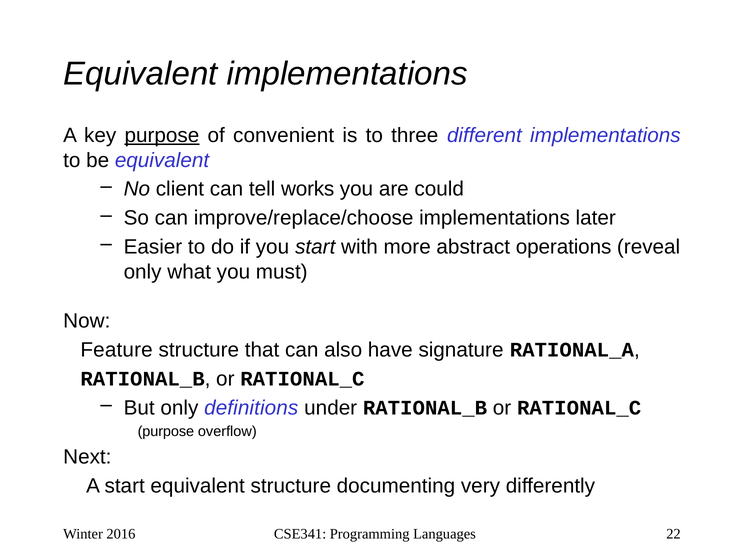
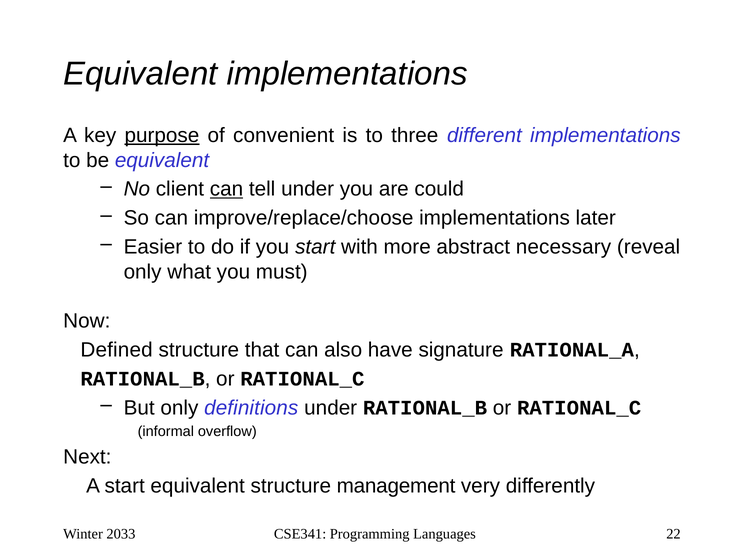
can underline: none -> present (227, 189)
tell works: works -> under (308, 189)
operations: operations -> necessary (563, 247)
Feature: Feature -> Defined (117, 350)
purpose: purpose -> informal (166, 431)
documenting: documenting -> management (396, 486)
2016: 2016 -> 2033 (121, 534)
